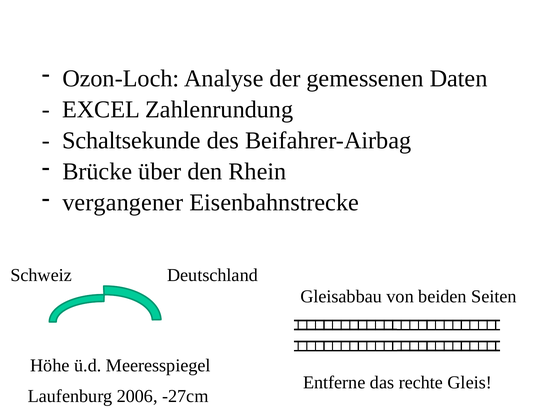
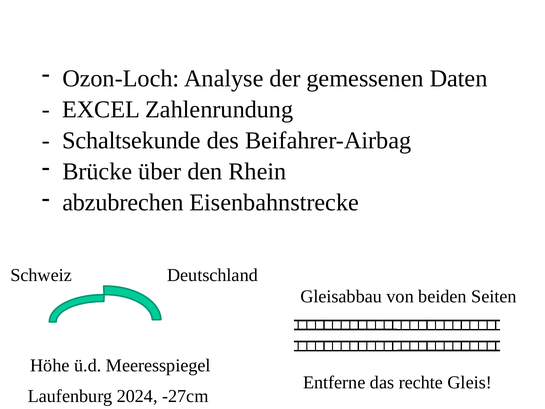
vergangener: vergangener -> abzubrechen (123, 203)
2006: 2006 -> 2024 (137, 396)
